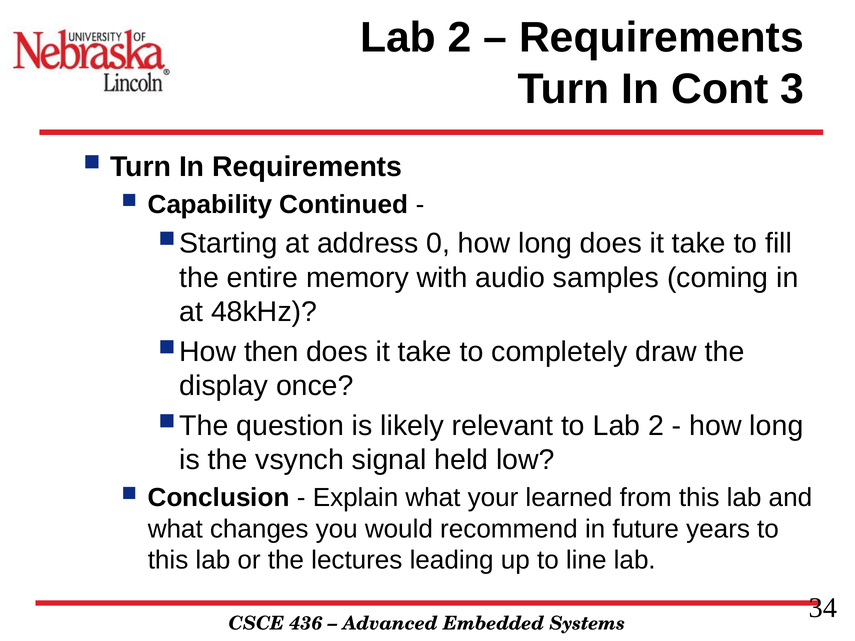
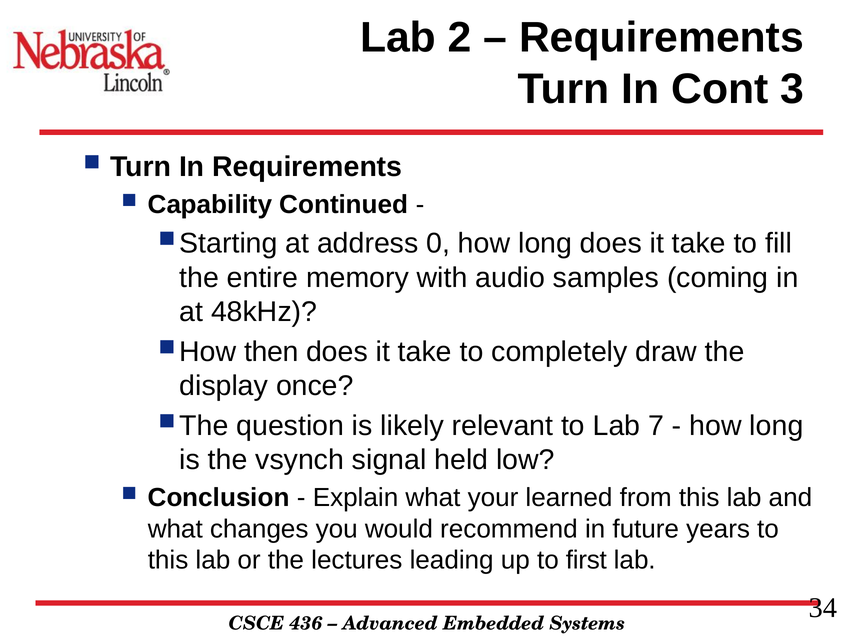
to Lab 2: 2 -> 7 (656, 426)
line: line -> first (586, 561)
